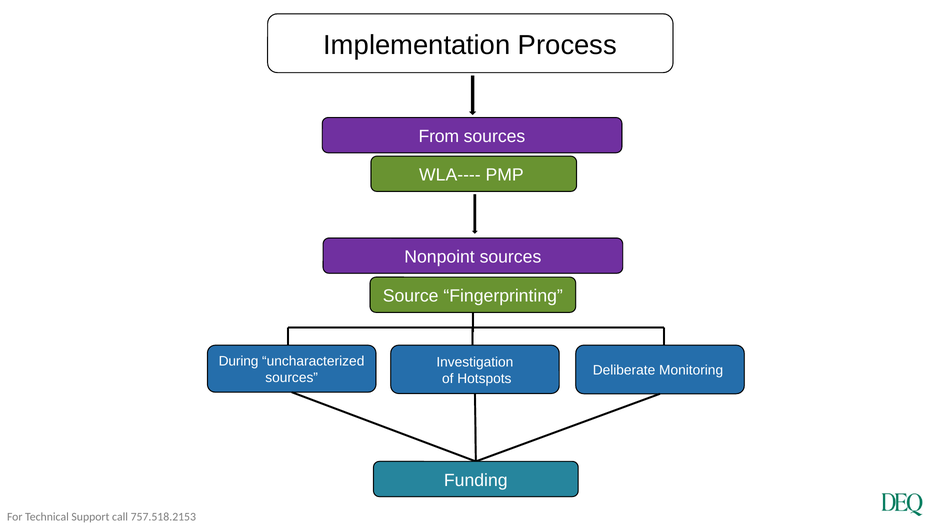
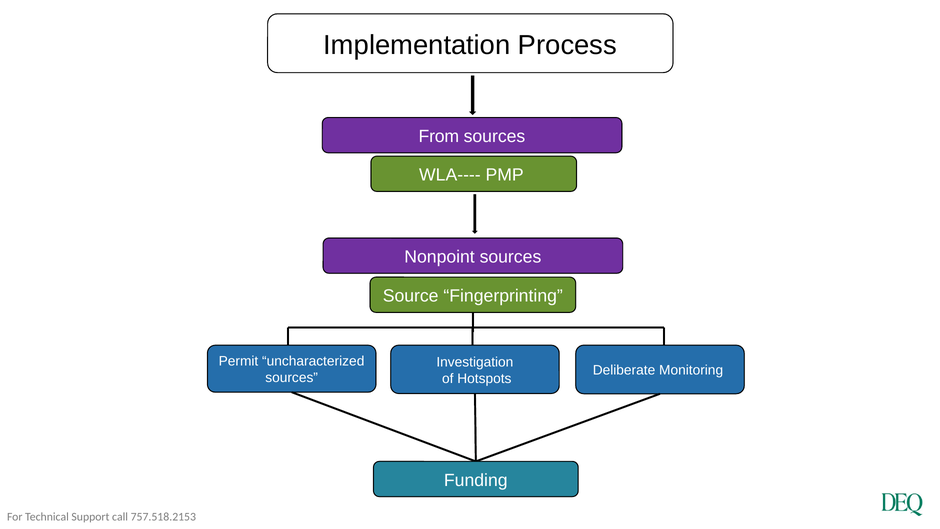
During: During -> Permit (238, 361)
